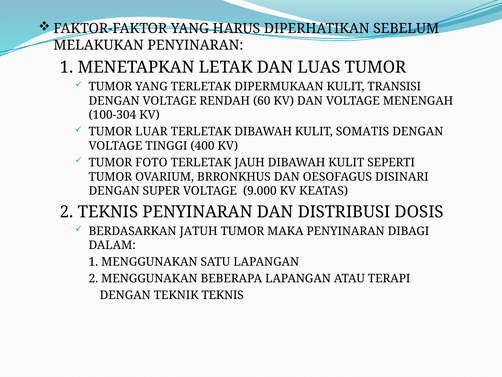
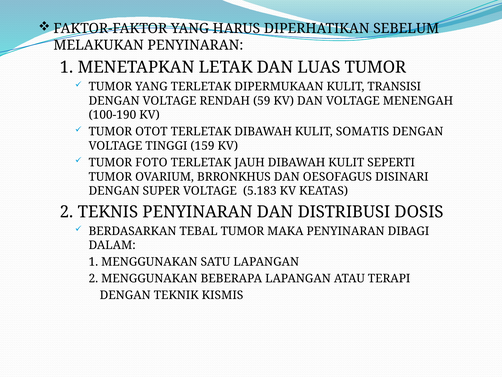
60: 60 -> 59 (262, 101)
100-304: 100-304 -> 100-190 (112, 115)
LUAR: LUAR -> OTOT (151, 131)
400: 400 -> 159 (203, 146)
9.000: 9.000 -> 5.183 (260, 191)
JATUH: JATUH -> TEBAL (199, 231)
TEKNIK TEKNIS: TEKNIS -> KISMIS (223, 295)
